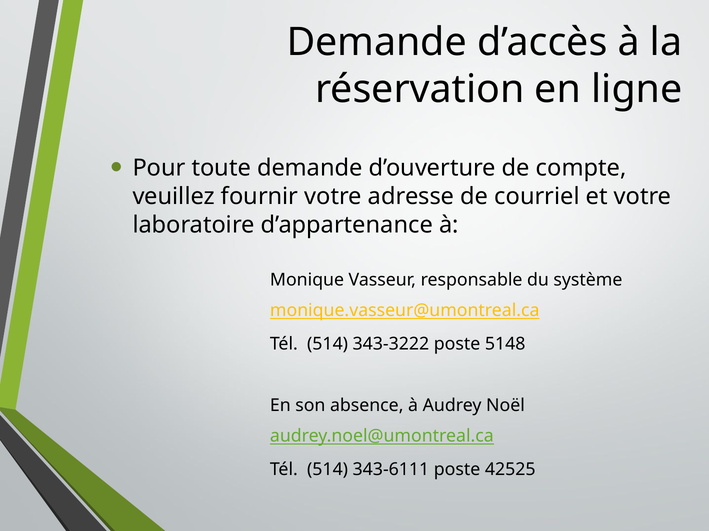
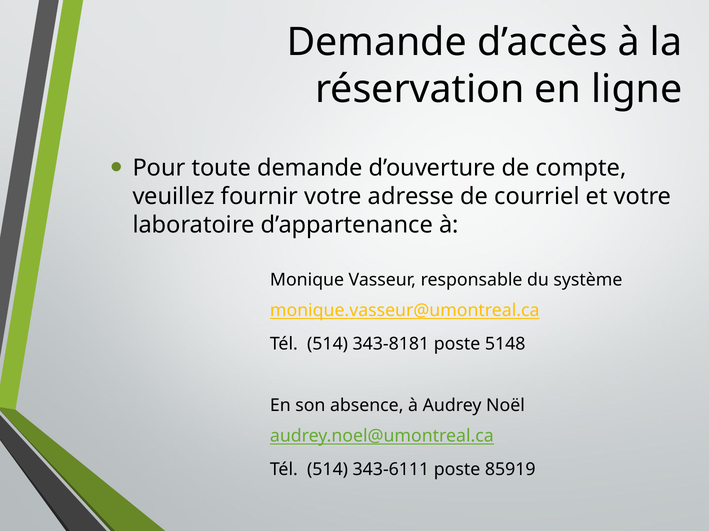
343-3222: 343-3222 -> 343-8181 (391, 344)
42525: 42525 -> 85919 (510, 470)
